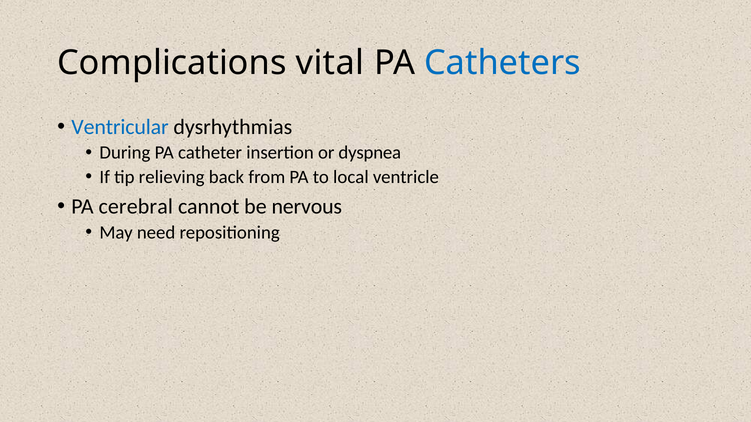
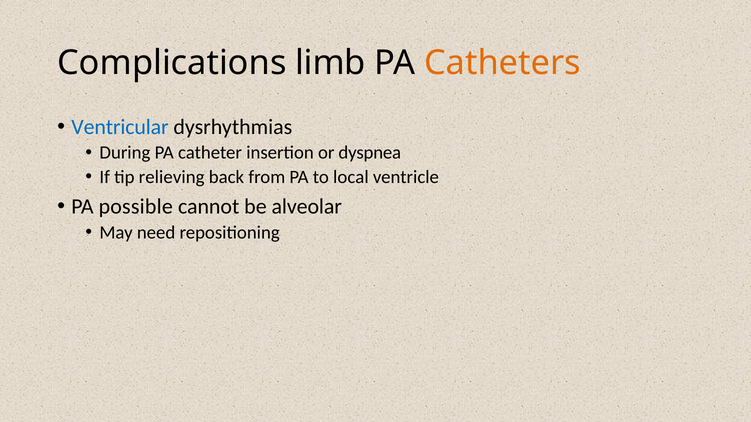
vital: vital -> limb (330, 63)
Catheters colour: blue -> orange (502, 63)
cerebral: cerebral -> possible (136, 207)
nervous: nervous -> alveolar (307, 207)
